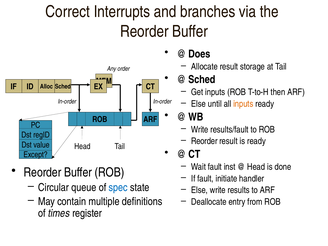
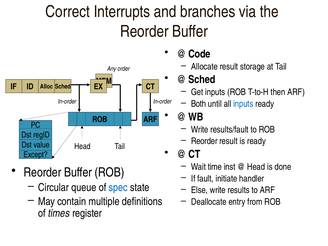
Does: Does -> Code (199, 54)
Else: Else -> Both (199, 104)
inputs colour: orange -> blue (243, 104)
Wait fault: fault -> time (215, 167)
